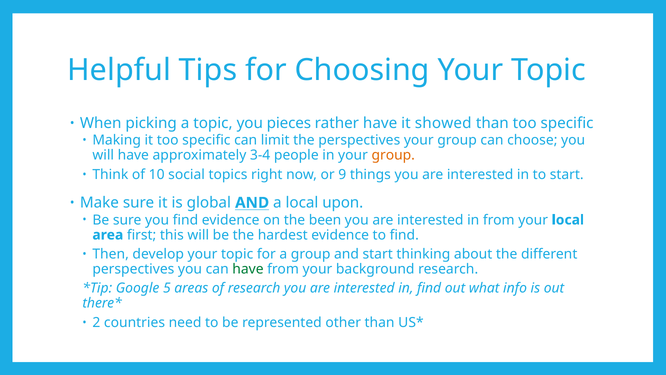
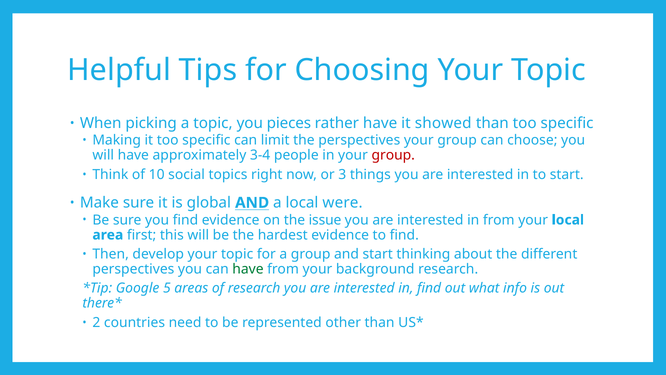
group colour: orange -> red (393, 155)
9: 9 -> 3 (342, 174)
upon: upon -> were (343, 203)
been: been -> issue (325, 220)
